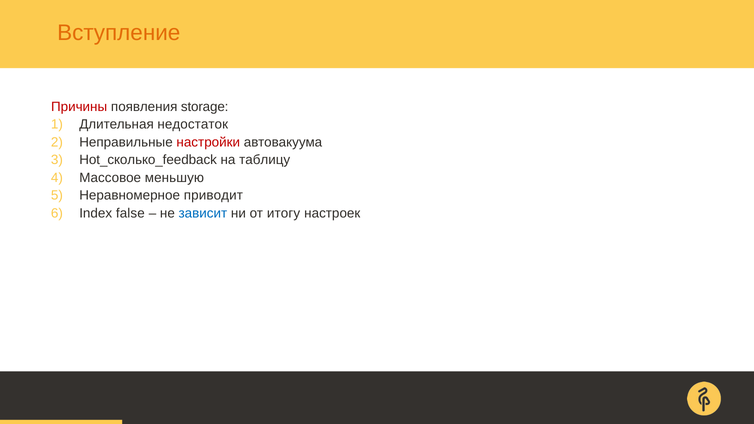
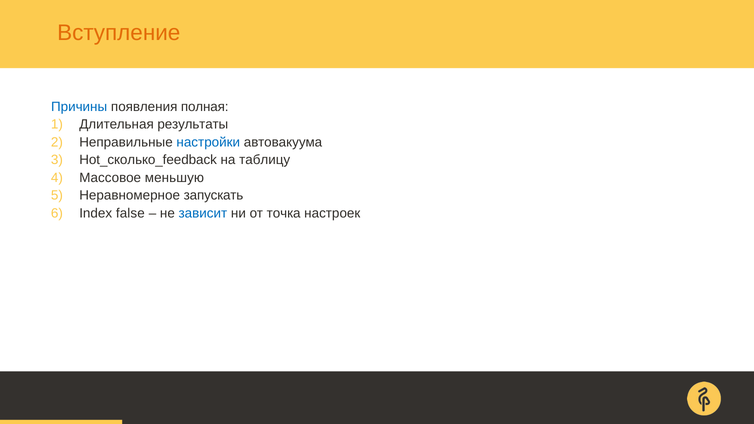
Причины colour: red -> blue (79, 107)
storage: storage -> полная (205, 107)
недостаток: недостаток -> результаты (193, 124)
настройки colour: red -> blue (208, 142)
приводит: приводит -> запускать (214, 196)
итогу: итогу -> точка (284, 213)
